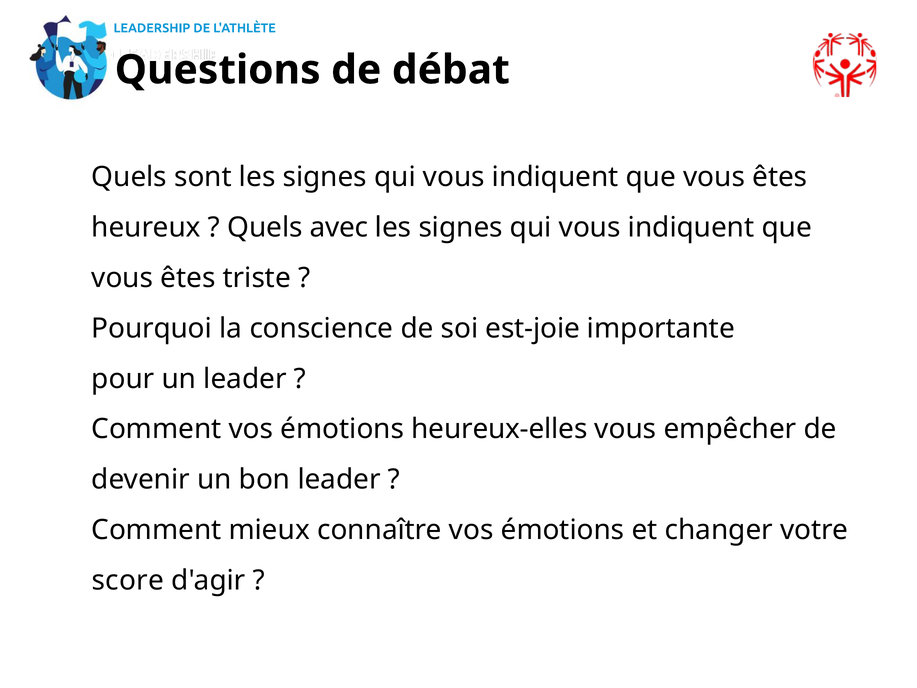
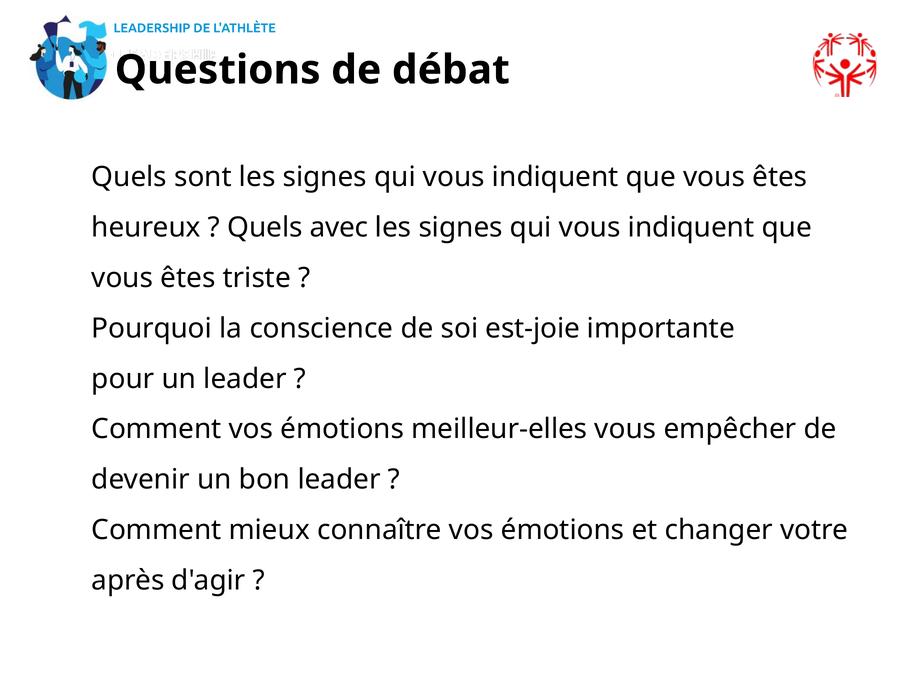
heureux-elles: heureux-elles -> meilleur-elles (499, 429)
score: score -> après (128, 580)
